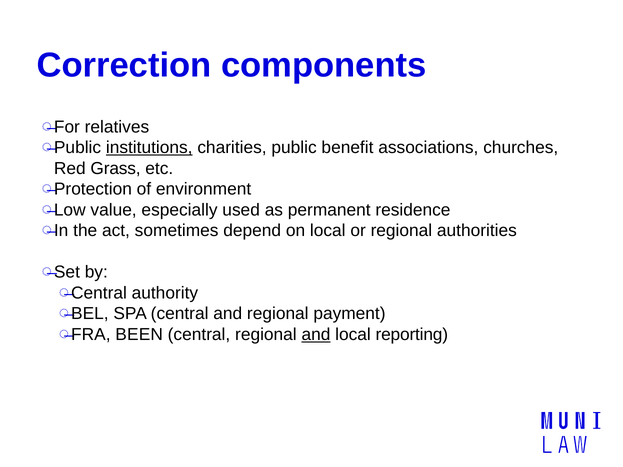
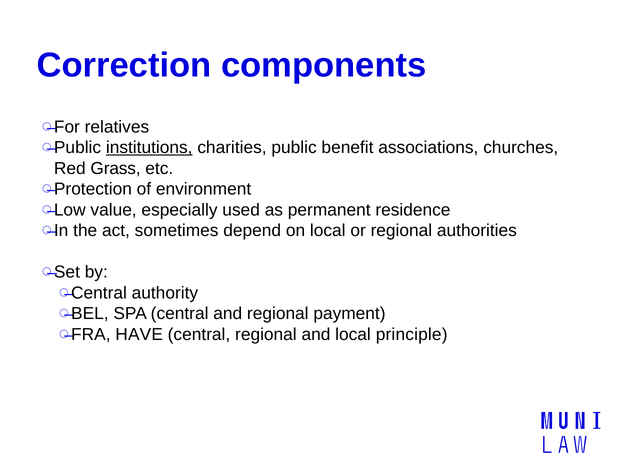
BEEN: BEEN -> HAVE (139, 335)
and underline: present -> none (316, 335)
reporting: reporting -> principle (412, 335)
